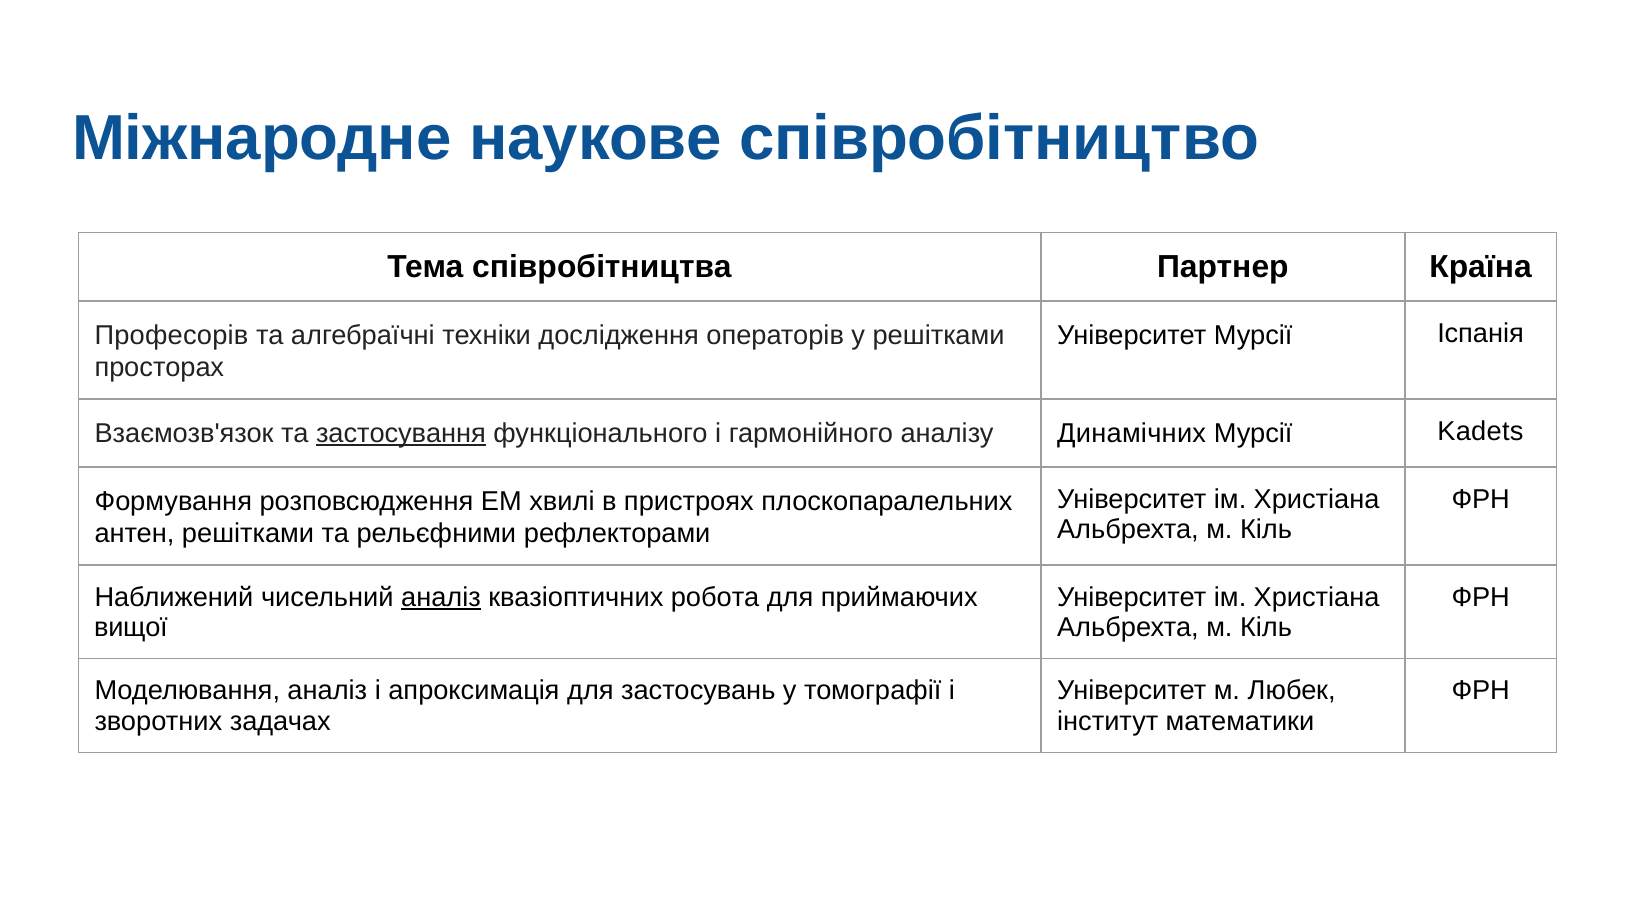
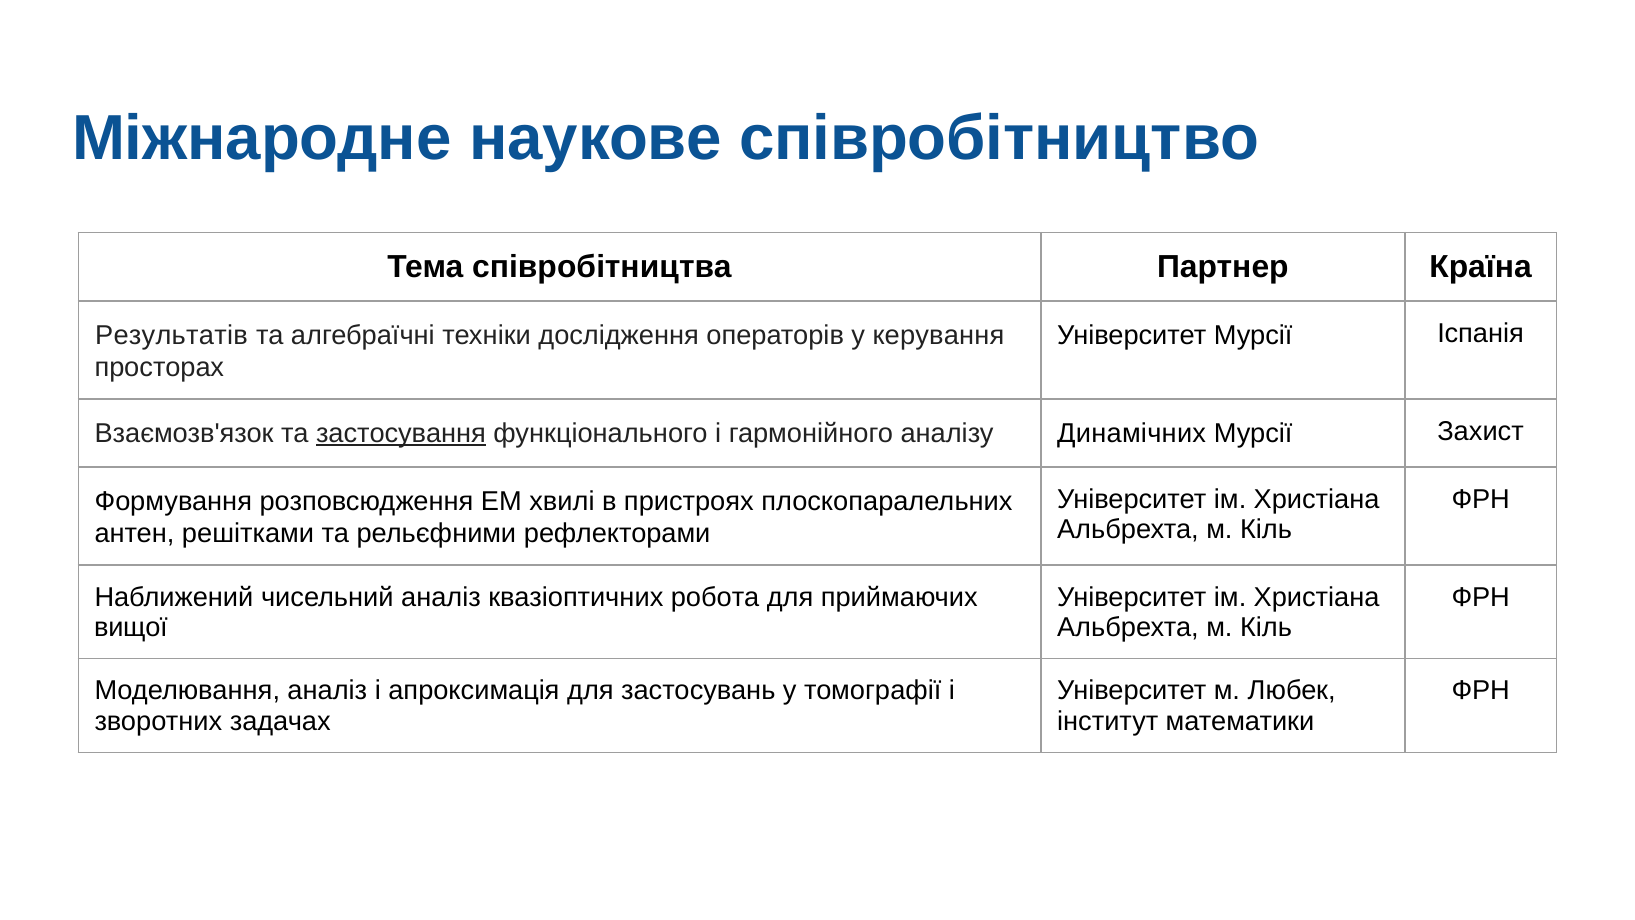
Професорів: Професорів -> Результатів (171, 335)
у решітками: решітками -> керування (938, 335)
Kadets: Kadets -> Захист (1481, 431)
аналіз underline: present -> none (441, 597)
